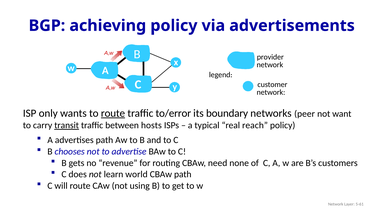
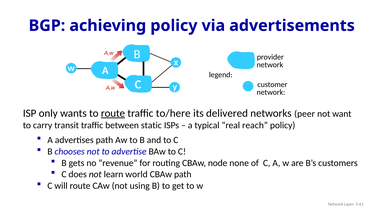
to/error: to/error -> to/here (173, 113)
boundary: boundary -> delivered (227, 113)
transit underline: present -> none (67, 125)
hosts: hosts -> static (151, 125)
need: need -> node (218, 163)
